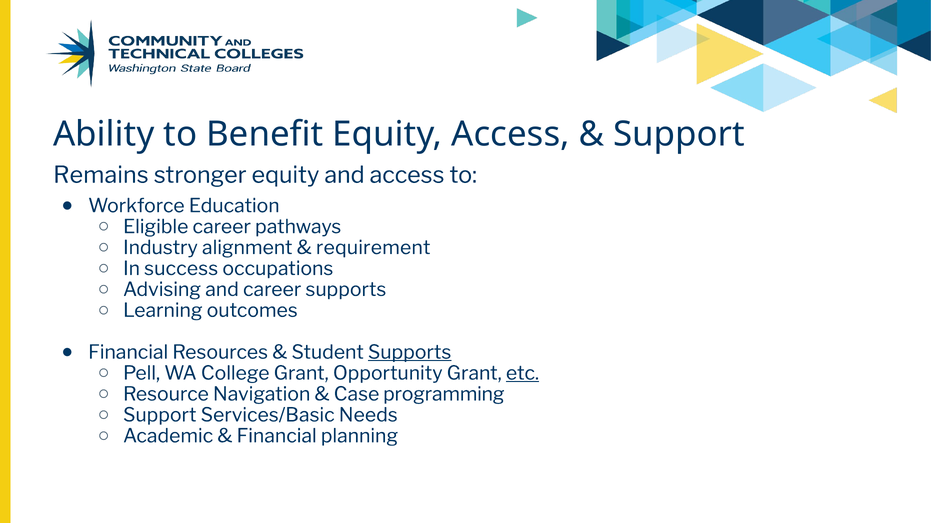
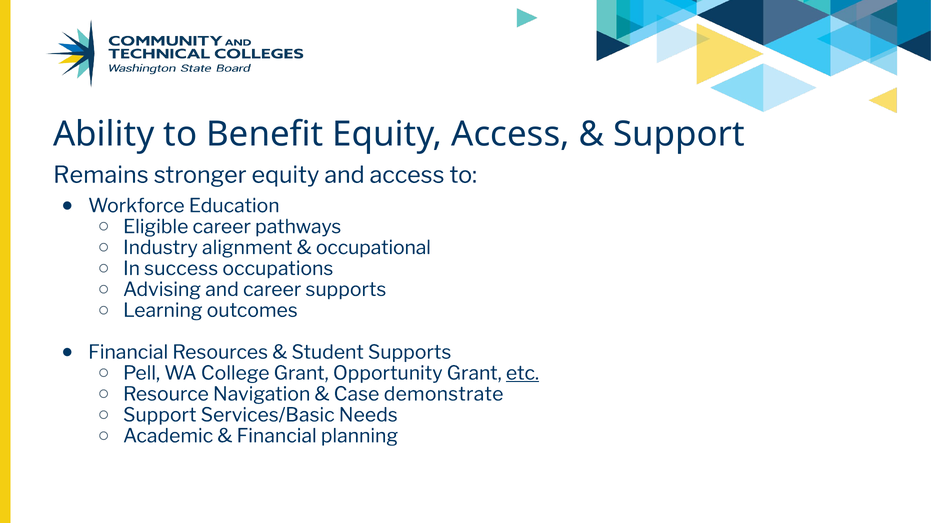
requirement: requirement -> occupational (373, 248)
Supports underline: present -> none (410, 353)
programming: programming -> demonstrate (444, 395)
